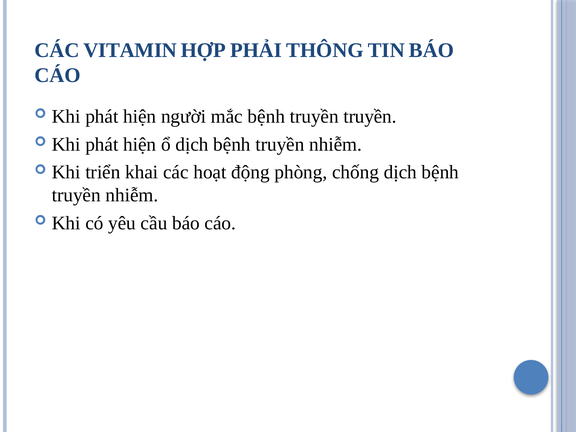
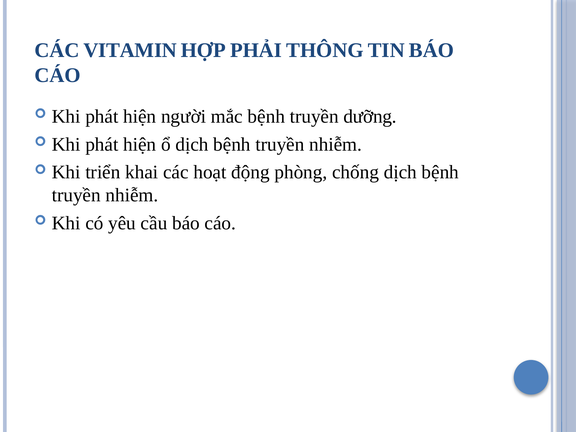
truyền truyền: truyền -> dưỡng (370, 117)
